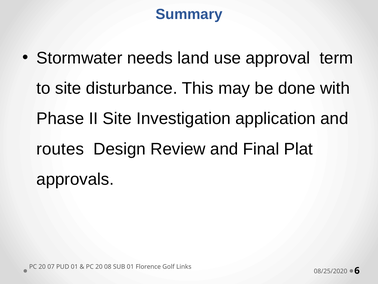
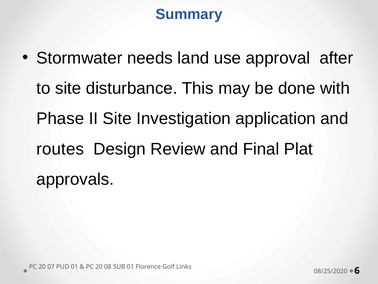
term: term -> after (336, 58)
